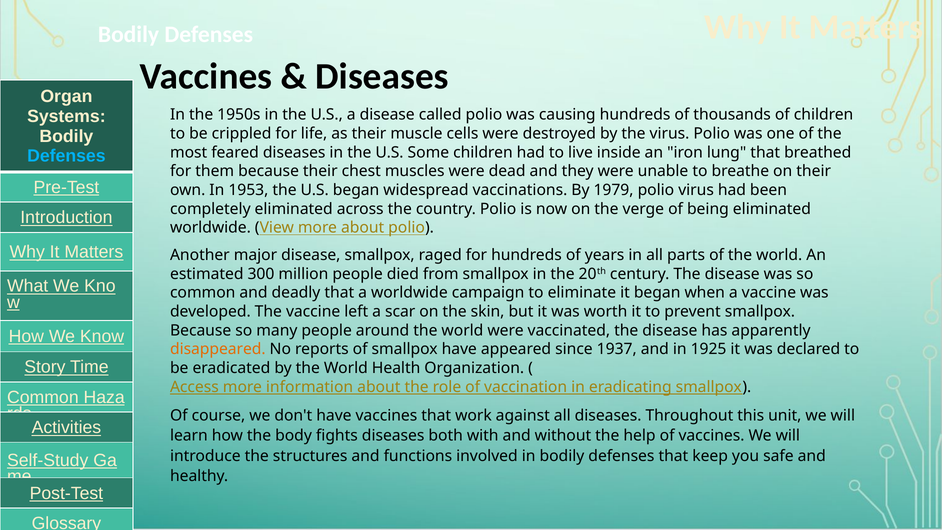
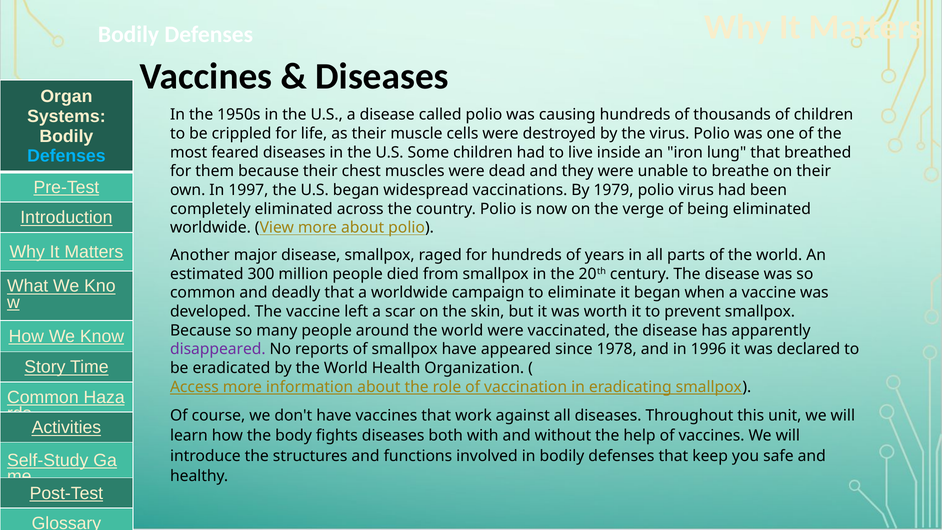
1953: 1953 -> 1997 (248, 190)
disappeared colour: orange -> purple (218, 349)
1937: 1937 -> 1978 (617, 349)
1925: 1925 -> 1996 (709, 349)
